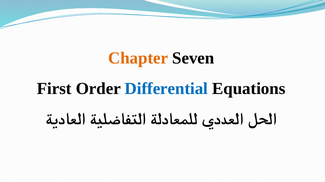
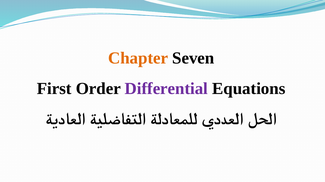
Differential colour: blue -> purple (166, 89)
